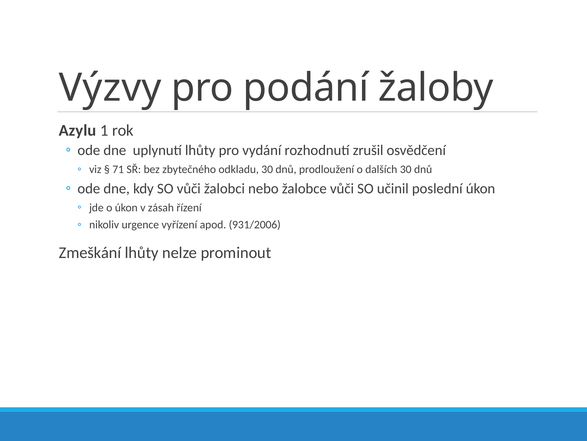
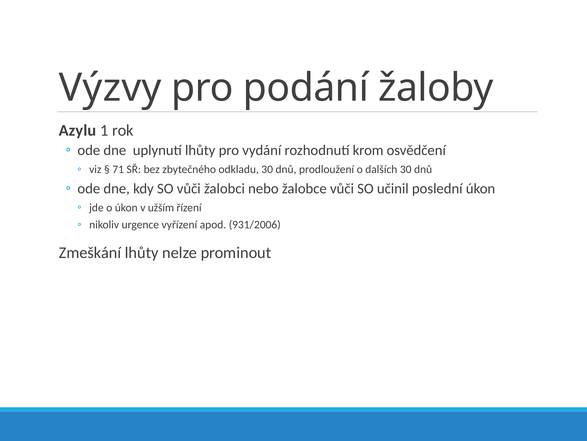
zrušil: zrušil -> krom (368, 150)
zásah: zásah -> užším (161, 207)
